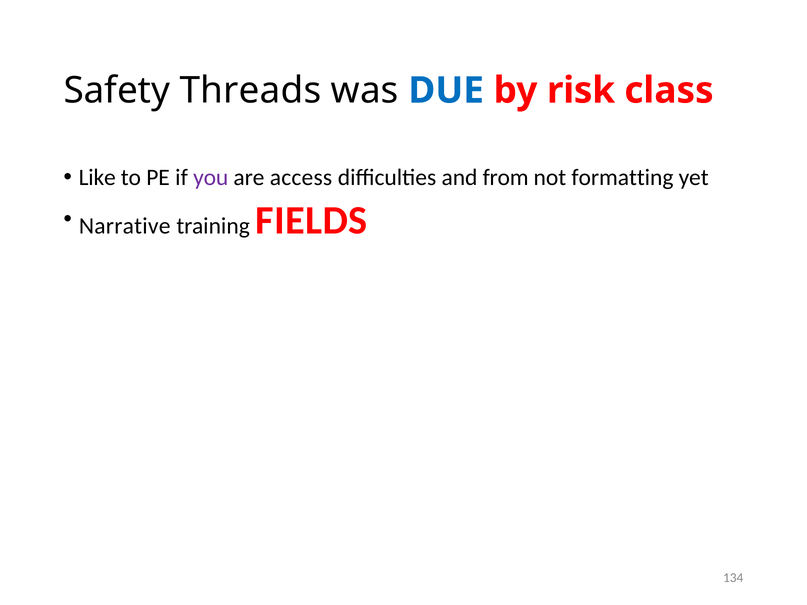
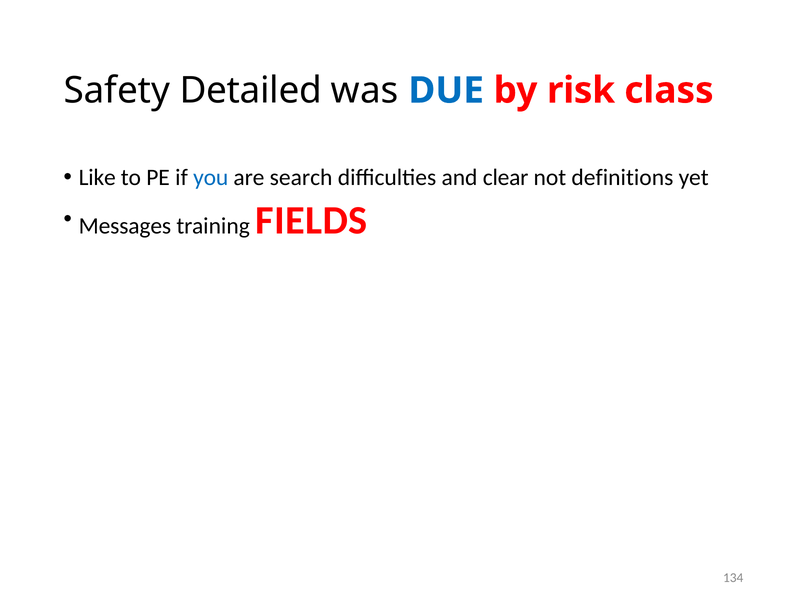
Threads: Threads -> Detailed (251, 90)
you colour: purple -> blue (211, 178)
access: access -> search (301, 178)
from: from -> clear (506, 178)
formatting: formatting -> definitions (622, 178)
Narrative: Narrative -> Messages (125, 226)
